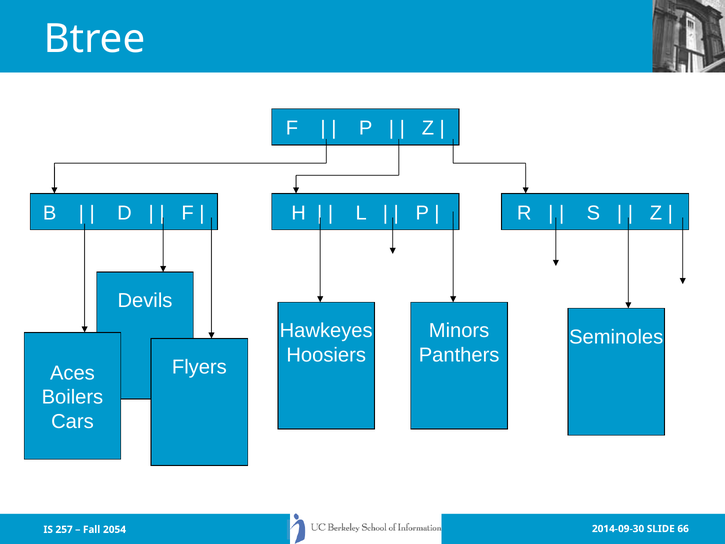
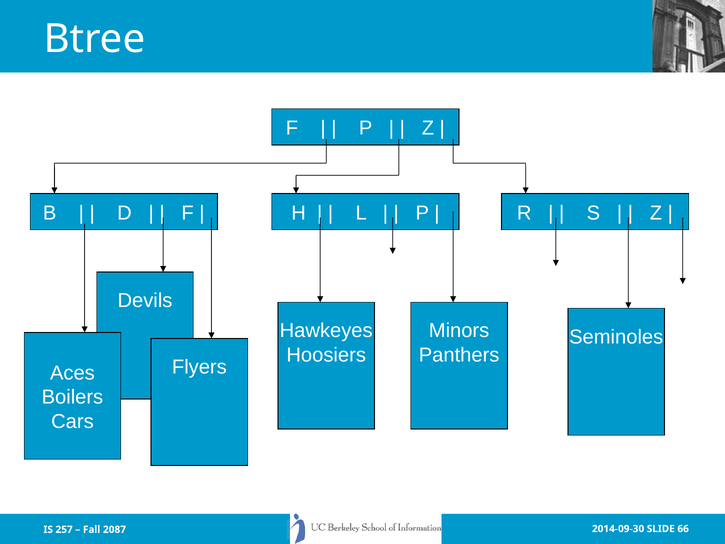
2054: 2054 -> 2087 (114, 529)
